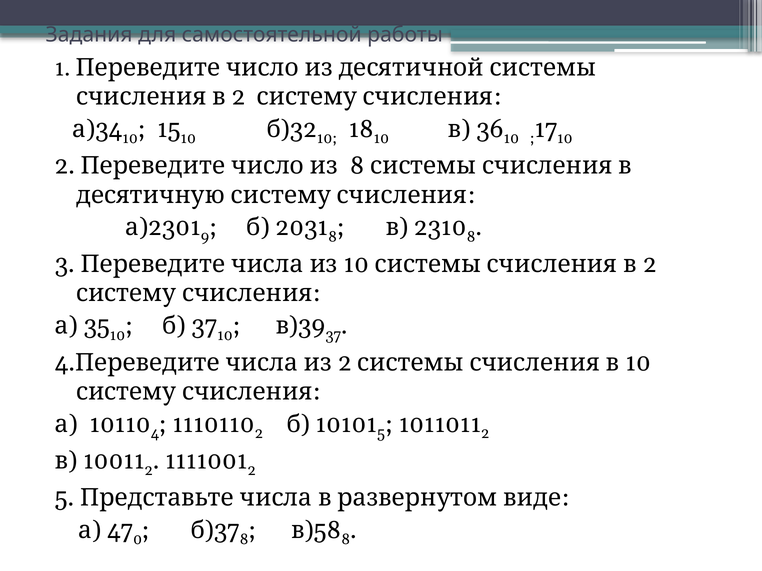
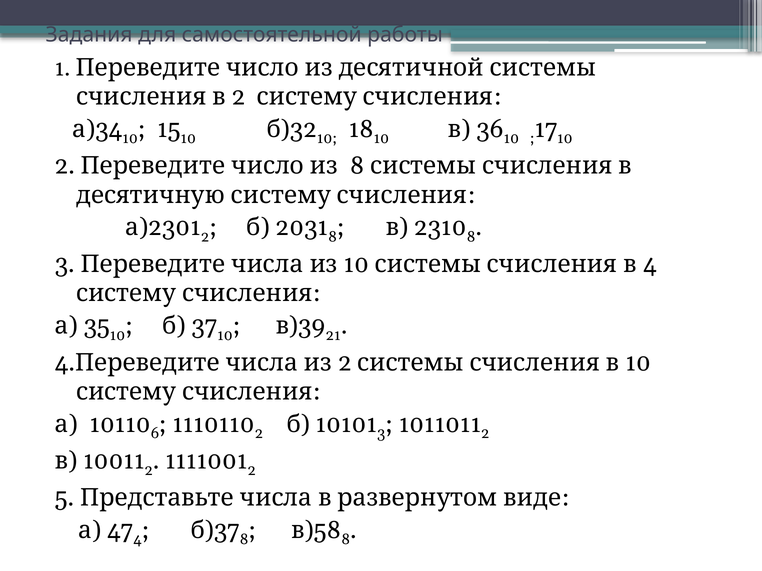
а 9: 9 -> 2 (205, 237)
3 10 2: 2 -> 4 (650, 264)
в 37: 37 -> 21 (333, 336)
а 4: 4 -> 6 (155, 434)
б 5: 5 -> 3 (381, 434)
а 0: 0 -> 4 (137, 540)
